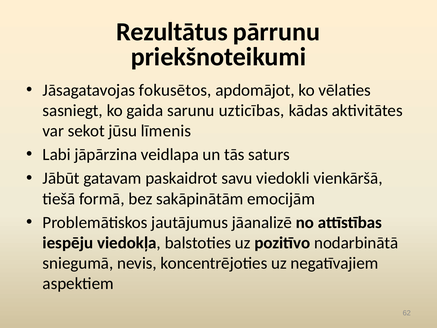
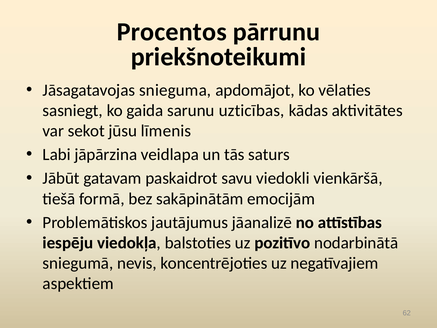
Rezultātus: Rezultātus -> Procentos (172, 32)
fokusētos: fokusētos -> snieguma (175, 90)
